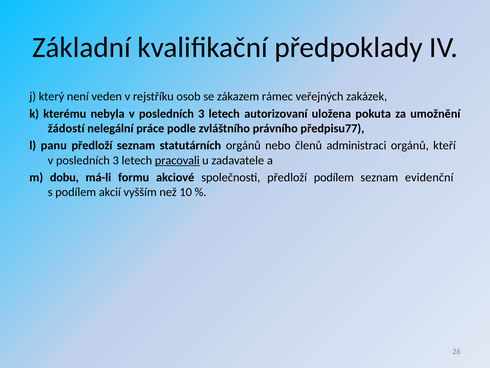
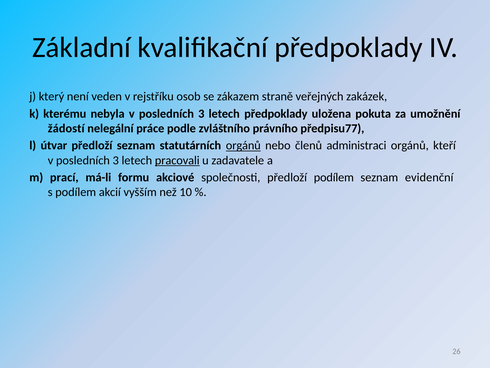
rámec: rámec -> straně (277, 96)
letech autorizovaní: autorizovaní -> předpoklady (276, 114)
panu: panu -> útvar (54, 145)
orgánů underline: none -> present (243, 145)
dobu: dobu -> prací (64, 177)
